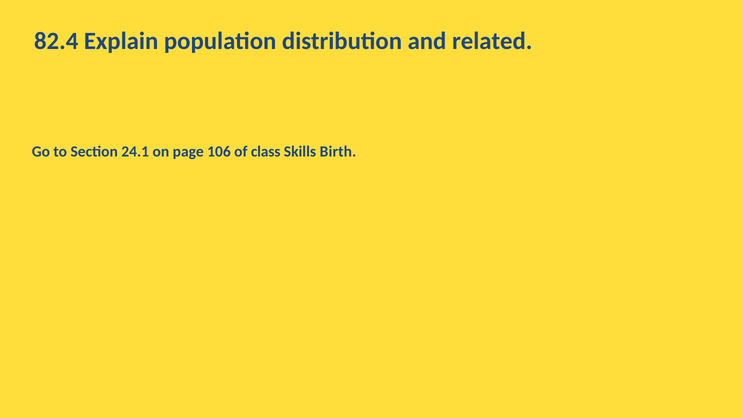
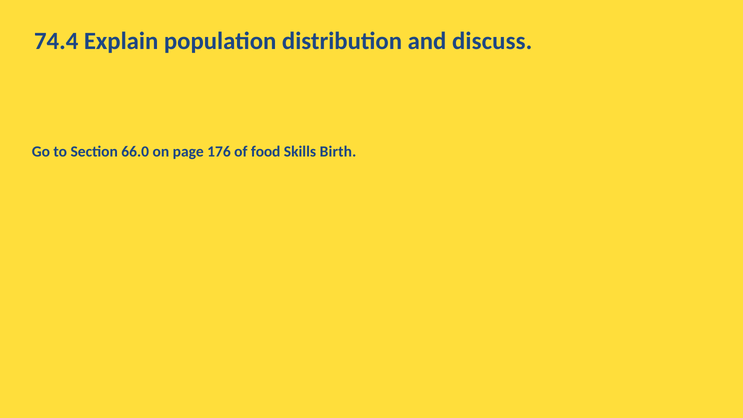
82.4: 82.4 -> 74.4 (56, 41)
related: related -> discuss (492, 41)
24.1: 24.1 -> 66.0 (135, 151)
106: 106 -> 176 (219, 151)
class: class -> food (266, 151)
